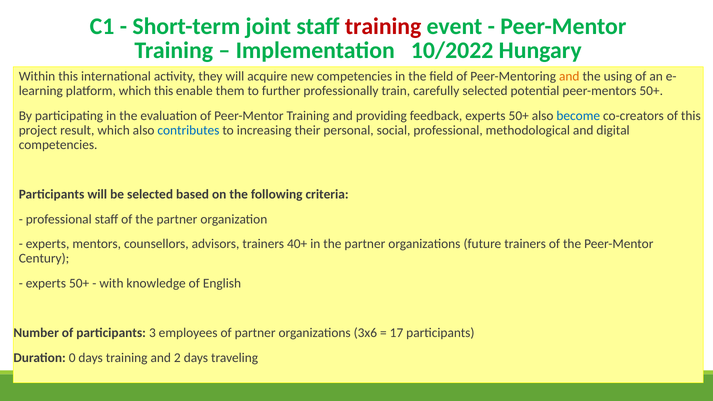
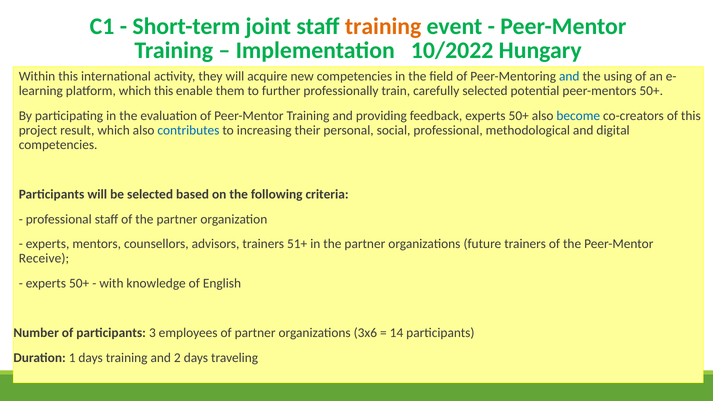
training colour: red -> orange (383, 26)
and colour: orange -> blue (569, 76)
40+: 40+ -> 51+ (297, 244)
Century: Century -> Receive (44, 258)
17: 17 -> 14 (397, 333)
0: 0 -> 1 (72, 358)
